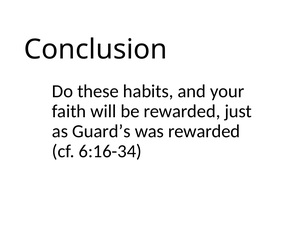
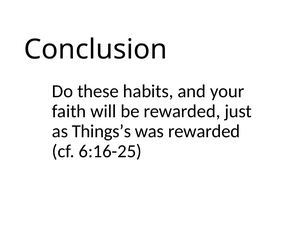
Guard’s: Guard’s -> Things’s (101, 131)
6:16-34: 6:16-34 -> 6:16-25 (110, 151)
